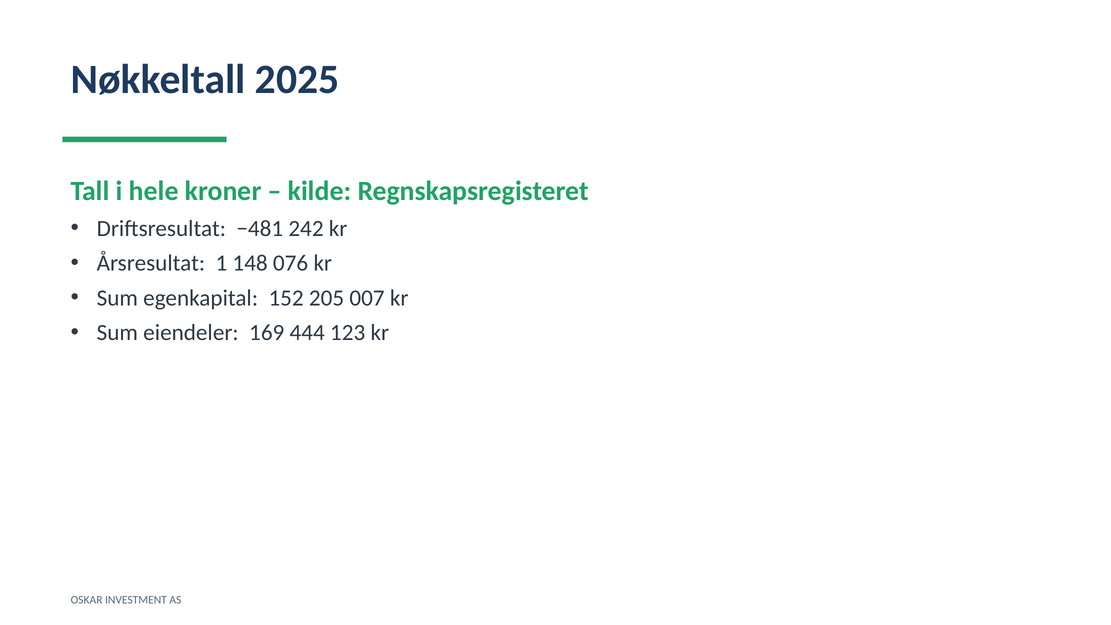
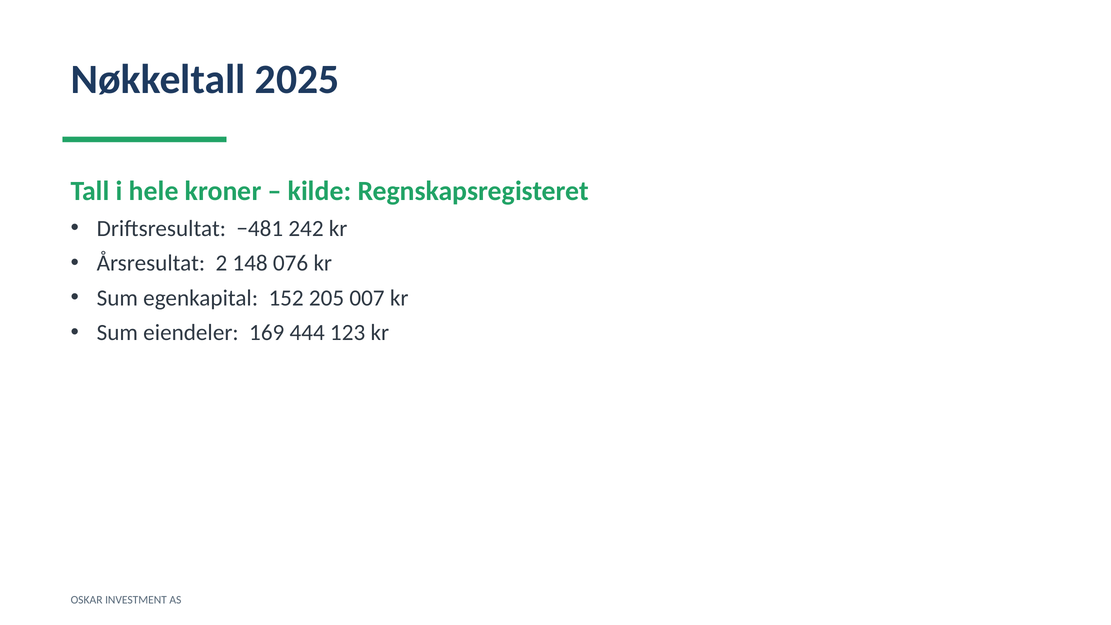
1: 1 -> 2 (221, 263)
